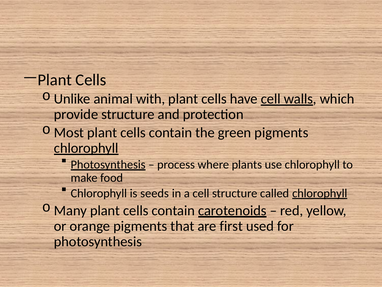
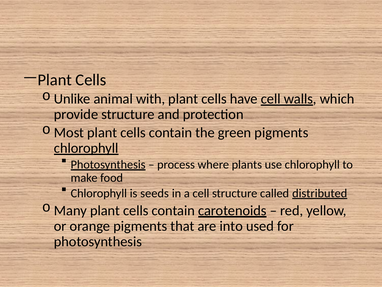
called chlorophyll: chlorophyll -> distributed (320, 193)
first: first -> into (231, 226)
